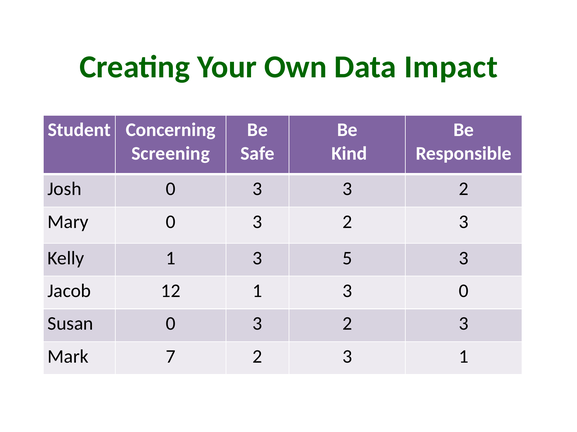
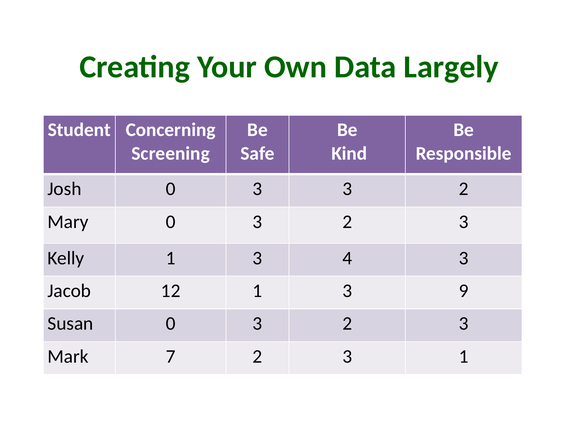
Impact: Impact -> Largely (451, 67)
5: 5 -> 4 (347, 258)
3 0: 0 -> 9 (464, 291)
